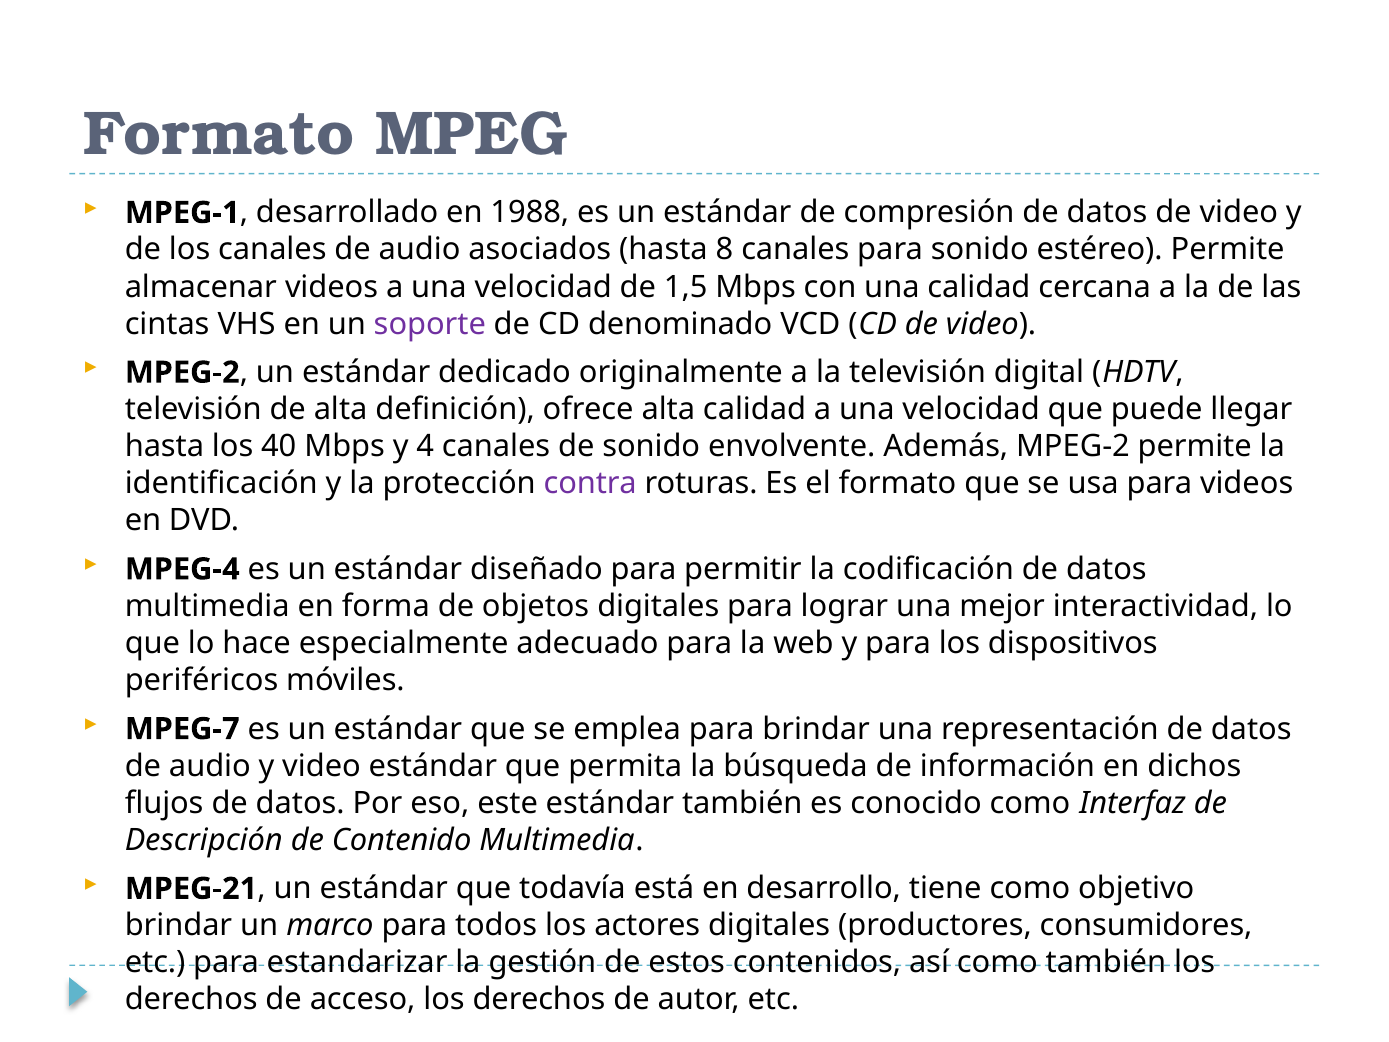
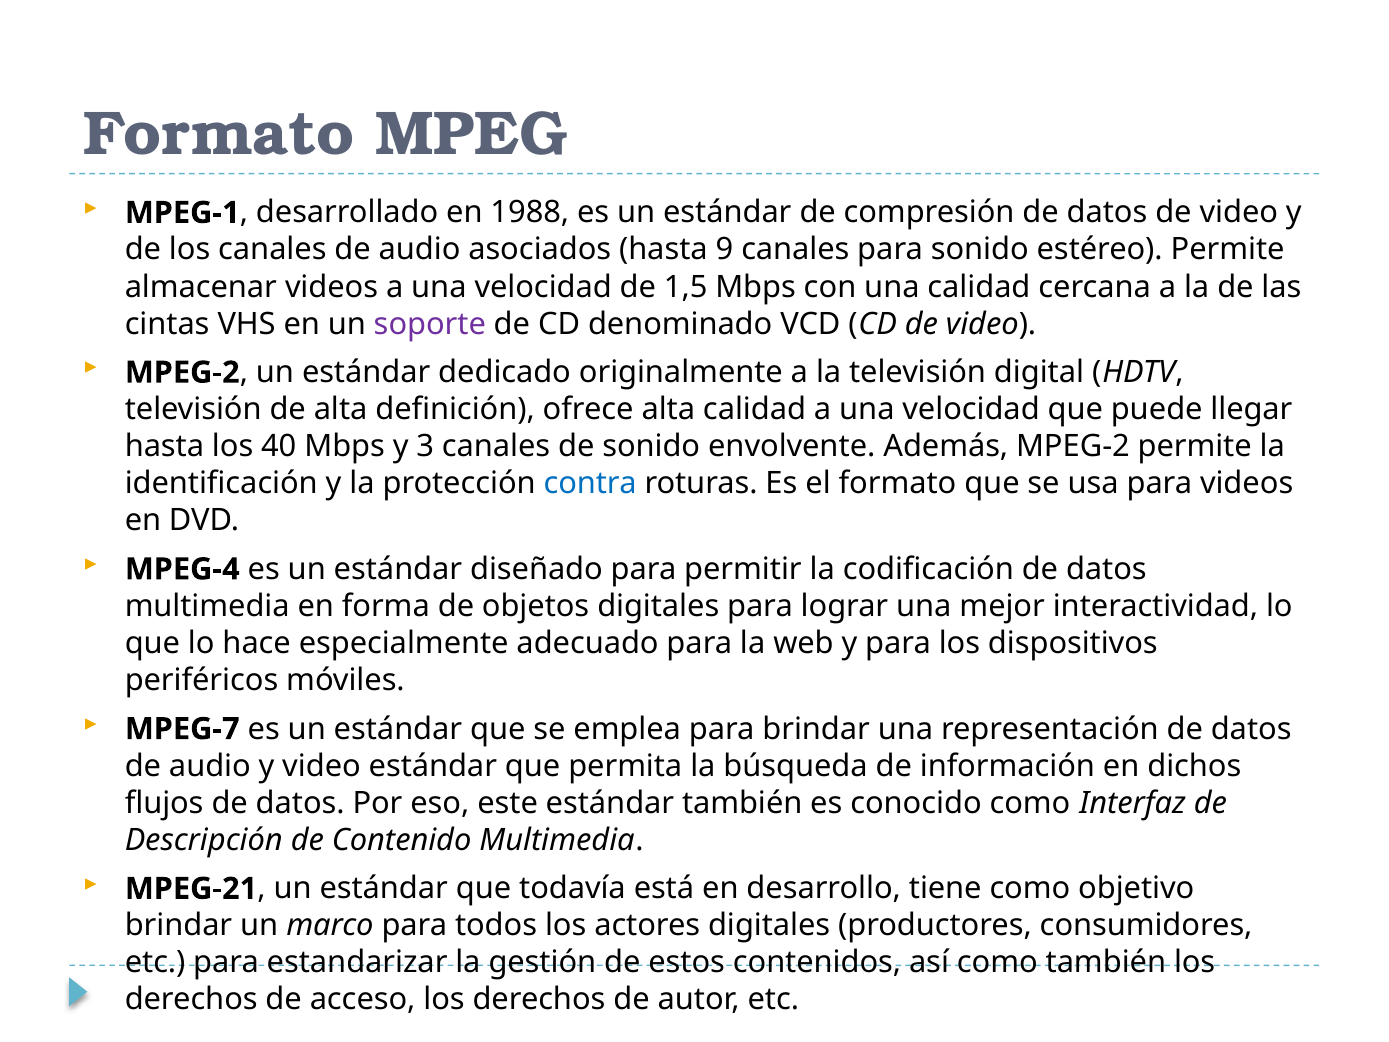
8: 8 -> 9 (724, 250)
4: 4 -> 3 (425, 446)
contra colour: purple -> blue (590, 483)
